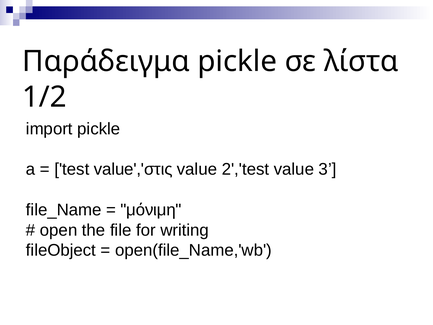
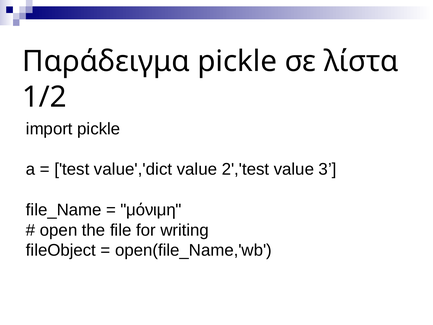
value','στις: value','στις -> value','dict (133, 169)
